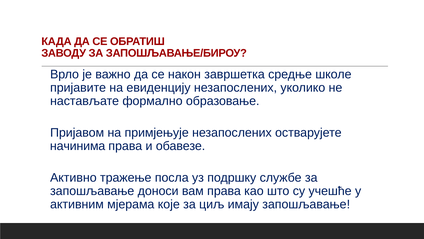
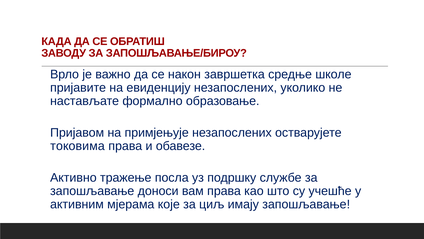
начинима: начинима -> токовима (77, 146)
